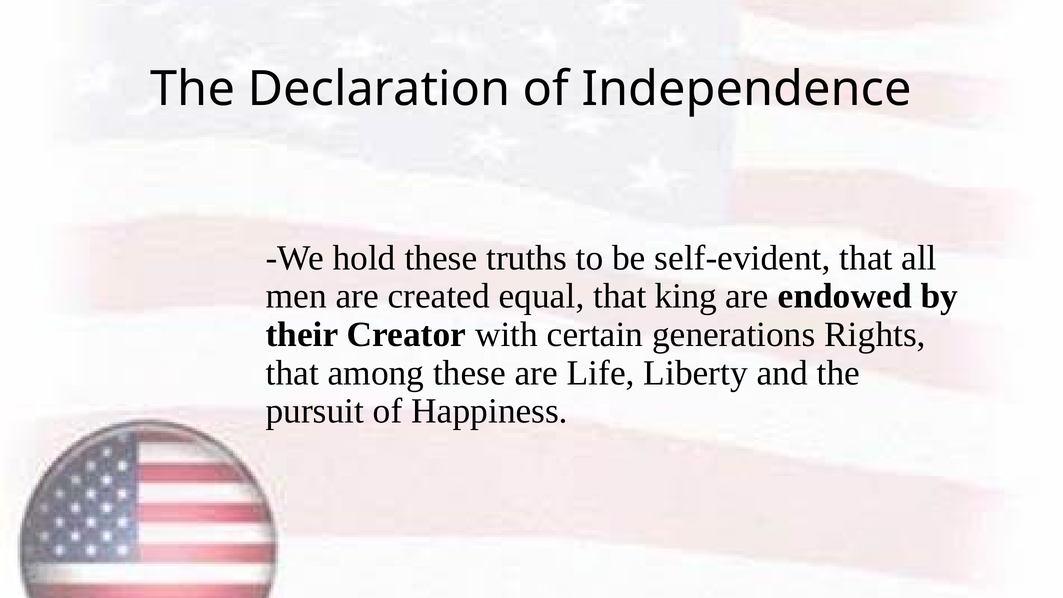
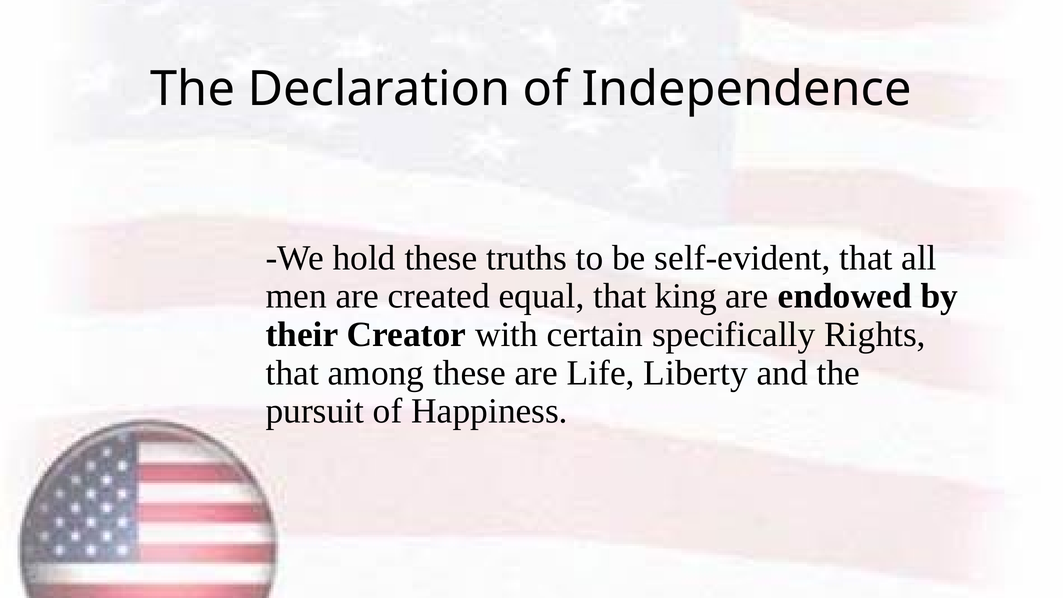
generations: generations -> specifically (734, 335)
